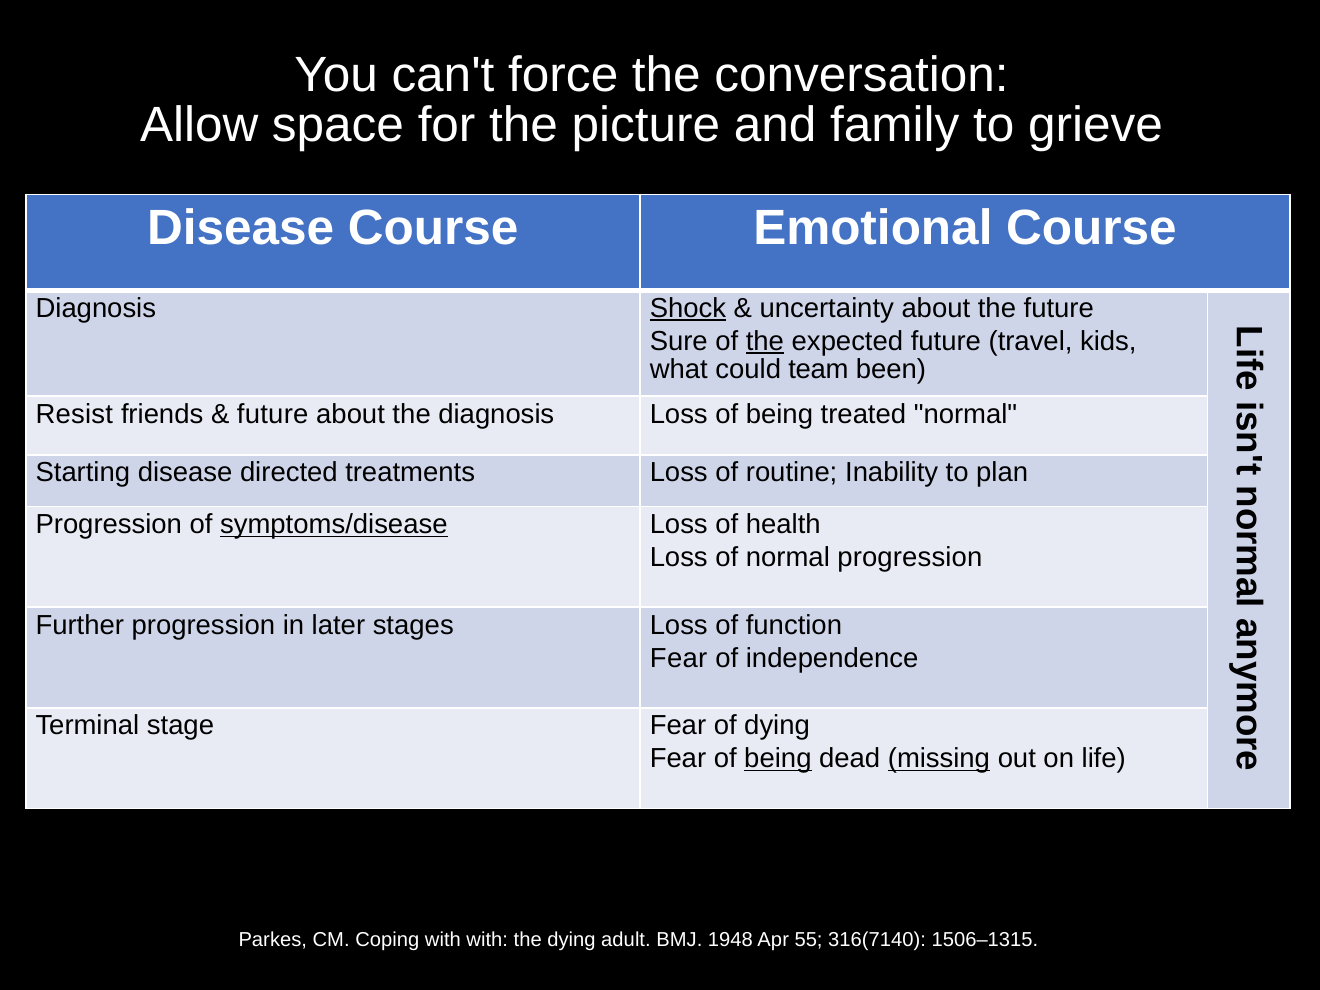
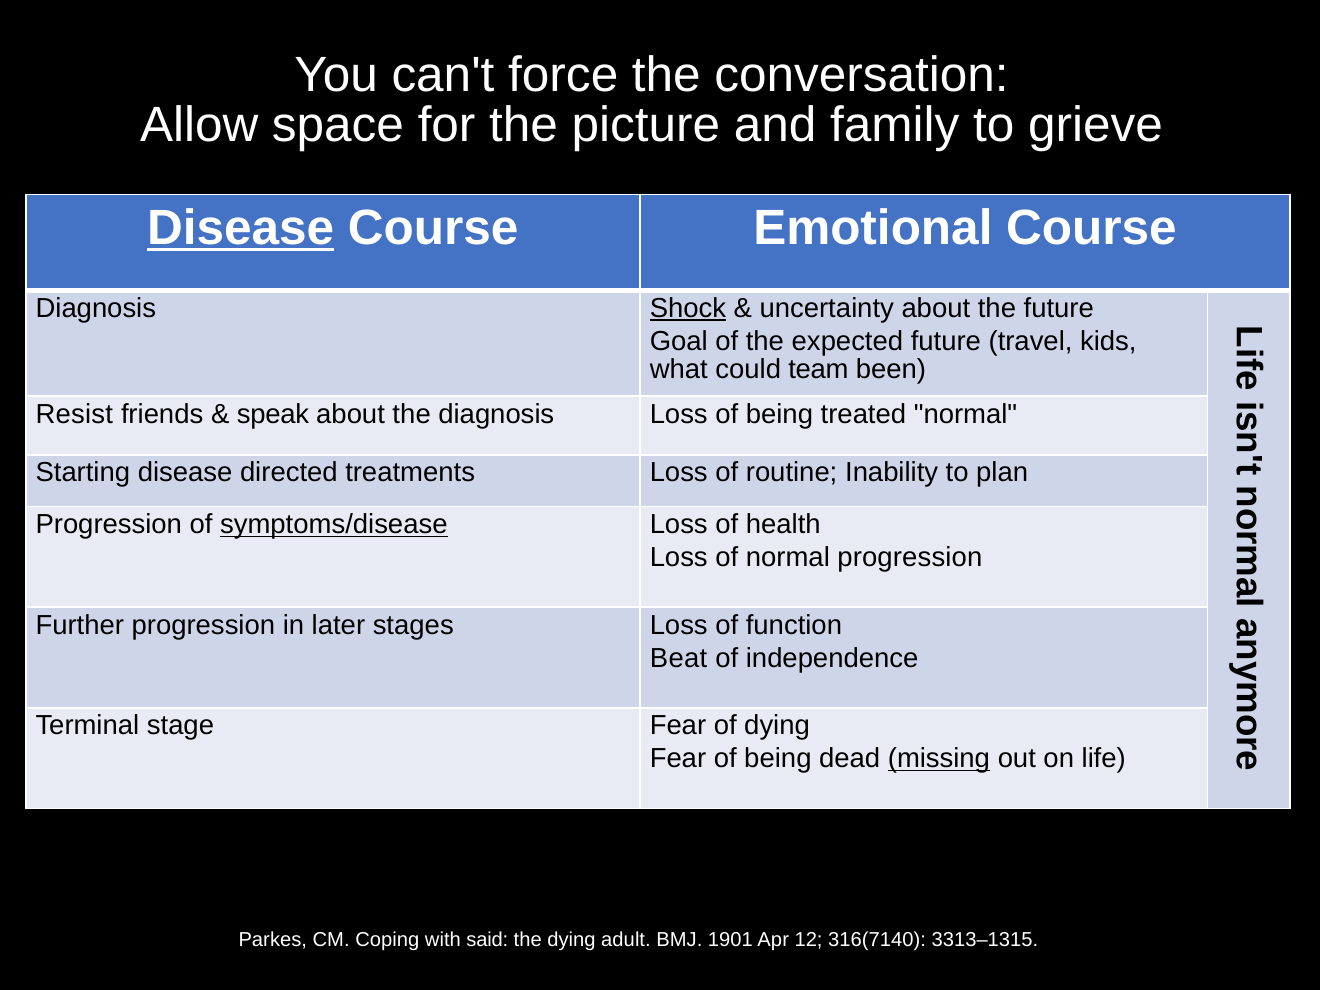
Disease underline: none -> present (241, 228)
Sure: Sure -> Goal (679, 341)
the underline: present -> none (765, 341)
future: future -> speak (273, 414)
Fear: Fear -> Beat (679, 658)
being underline: present -> none (778, 759)
with with: with -> said (487, 940)
1948: 1948 -> 1901 (730, 940)
55: 55 -> 12 (809, 940)
1506–1315: 1506–1315 -> 3313–1315 (985, 940)
